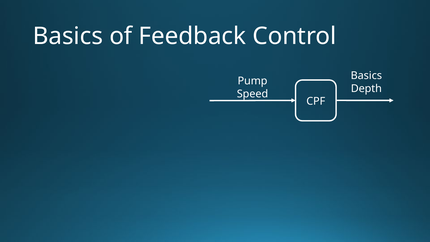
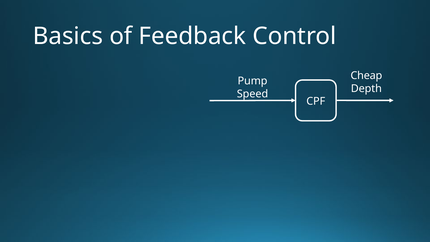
Basics: Basics -> Cheap (366, 76)
